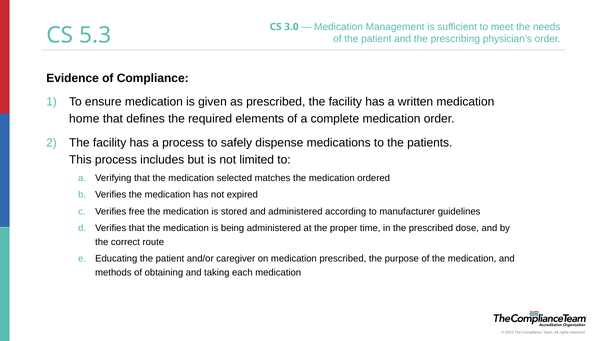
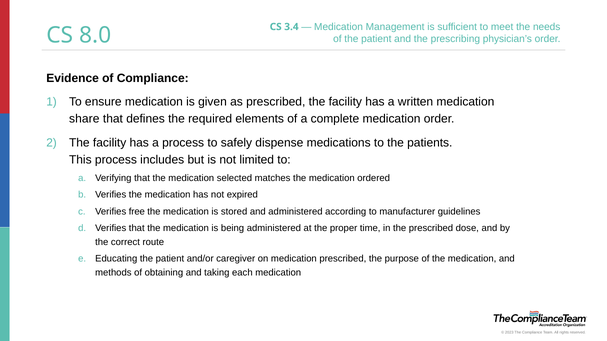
3.0: 3.0 -> 3.4 (291, 27)
5.3: 5.3 -> 8.0 (95, 35)
home: home -> share (84, 119)
